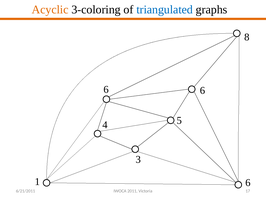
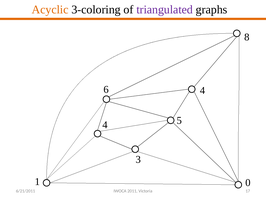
triangulated colour: blue -> purple (165, 9)
6 6: 6 -> 4 (202, 90)
1 6: 6 -> 0 (248, 182)
